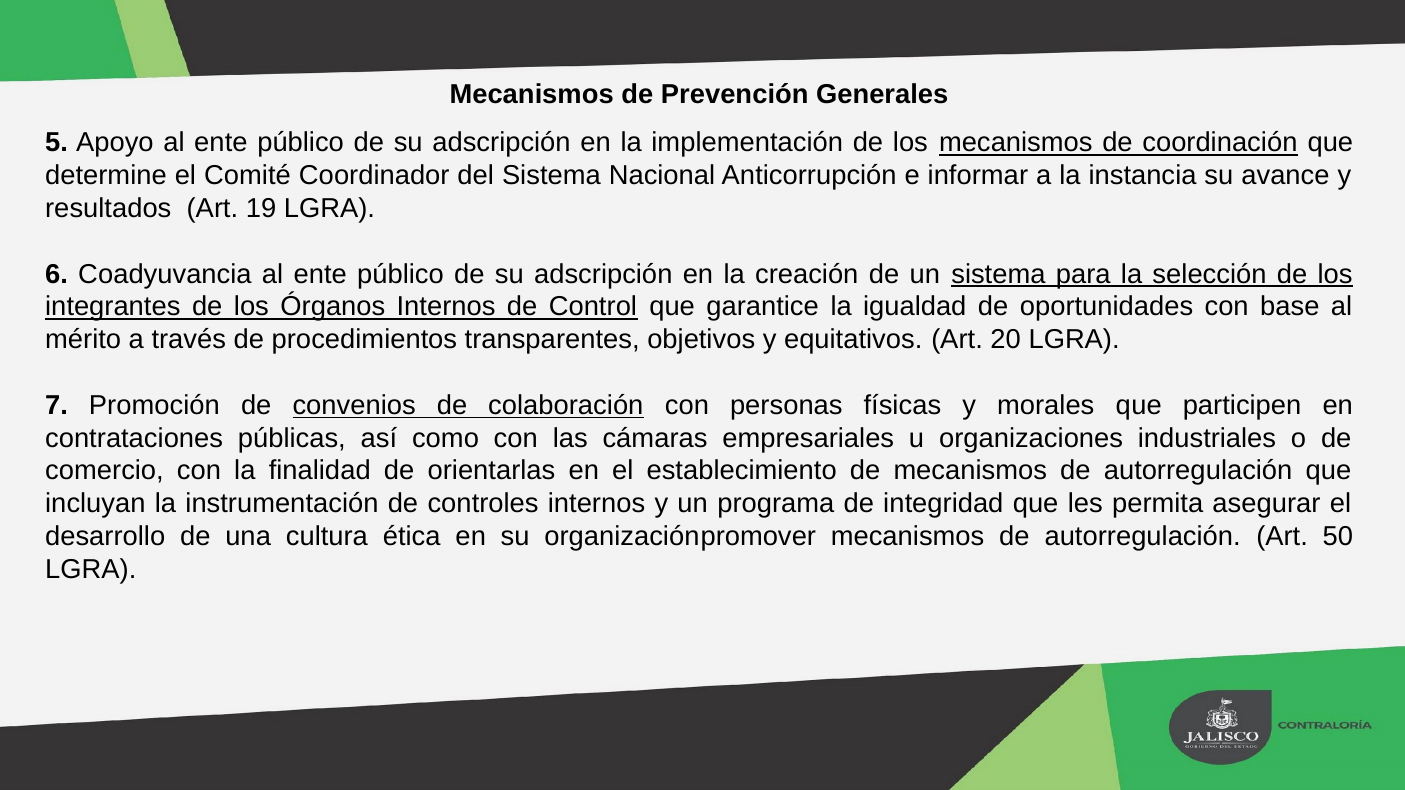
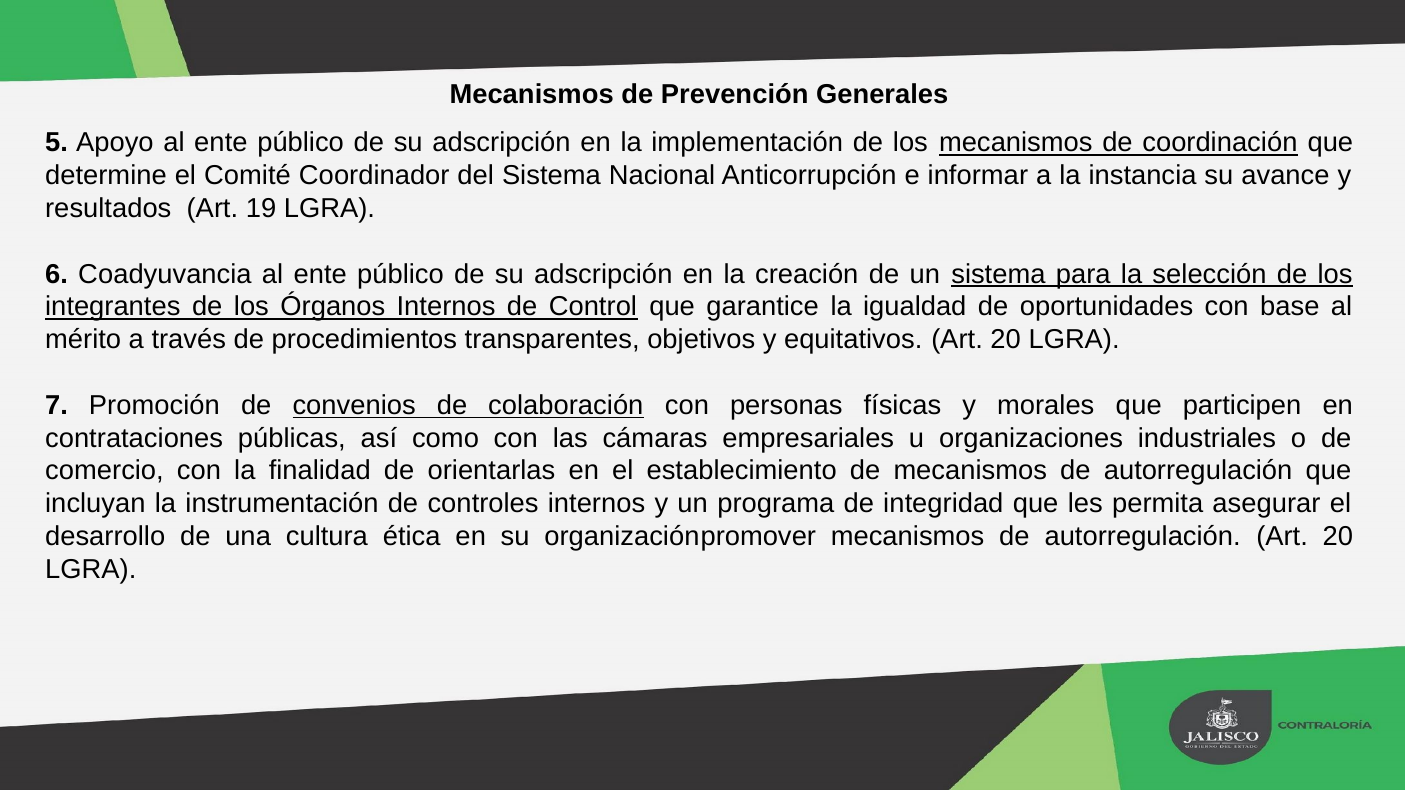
autorregulación Art 50: 50 -> 20 (1338, 537)
